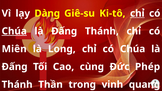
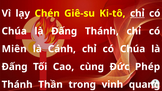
Dàng: Dàng -> Chén (47, 13)
Chúa underline: present -> none (14, 31)
Long: Long -> Cánh (62, 49)
